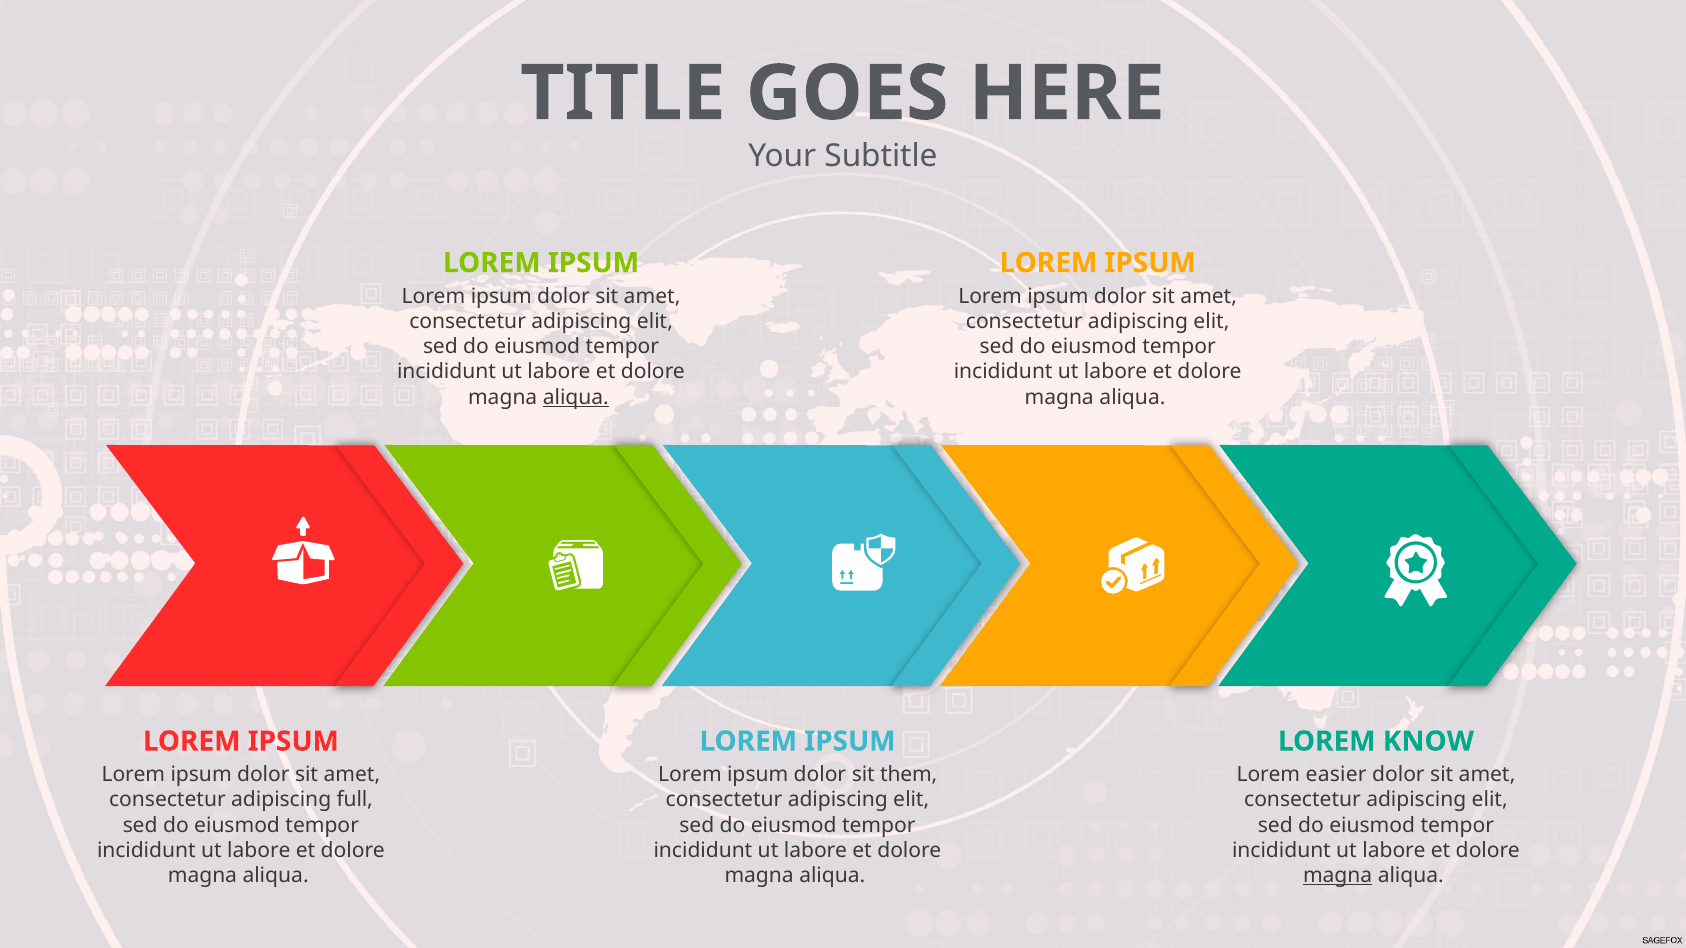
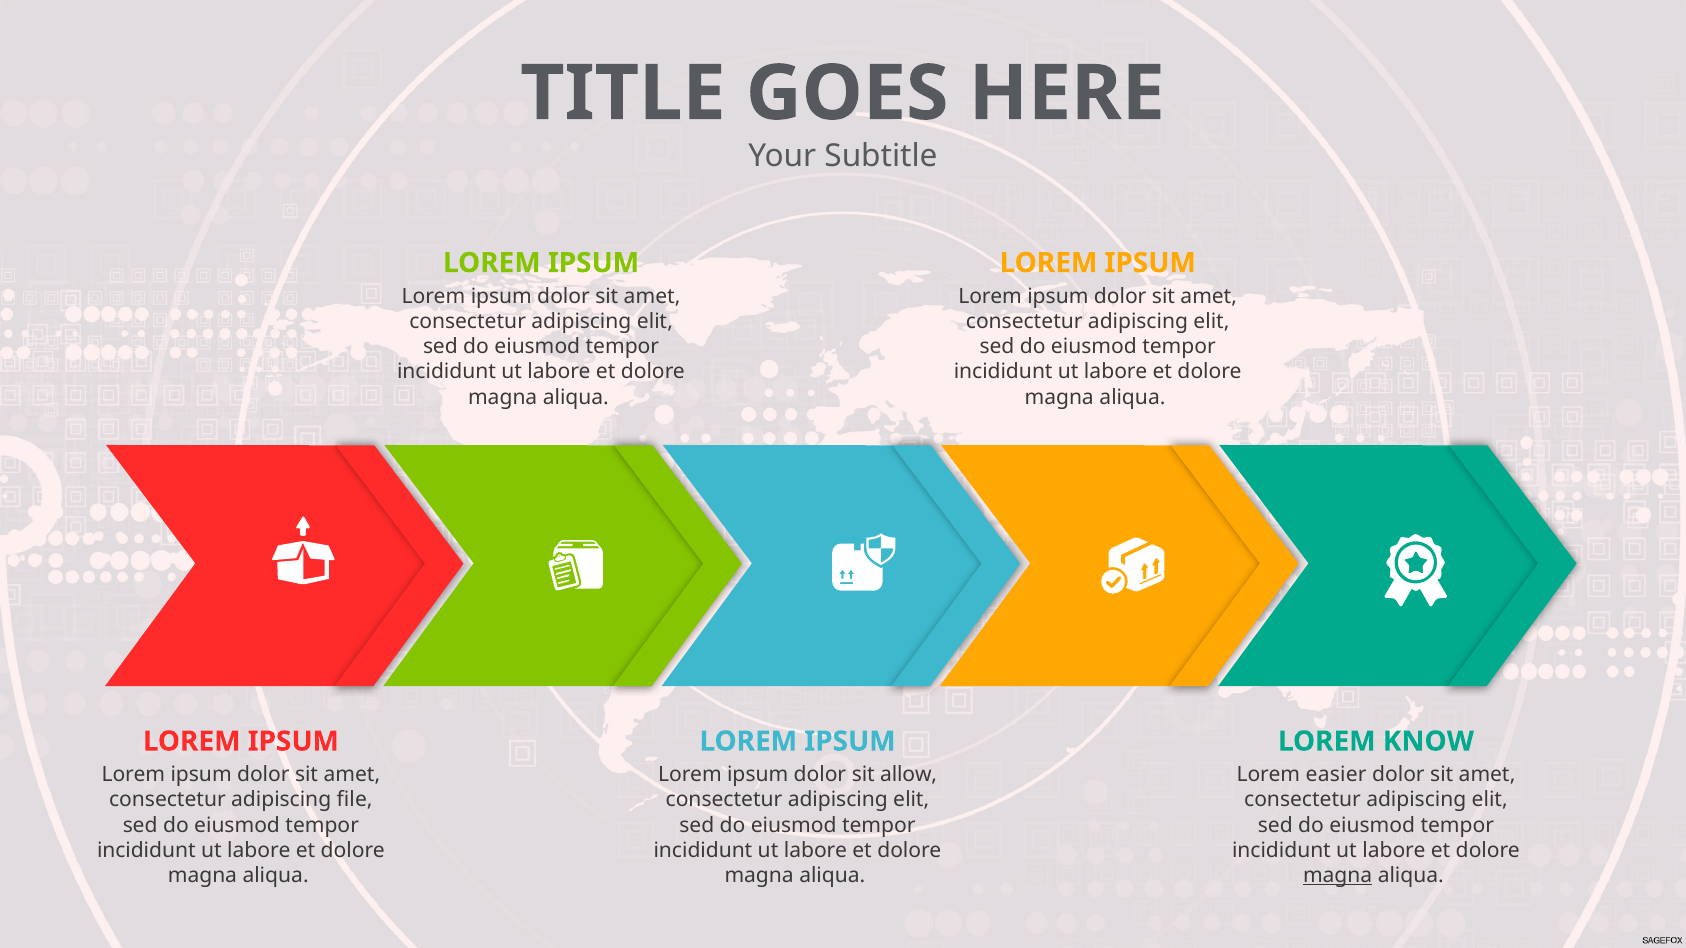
aliqua underline: present -> none (576, 397)
them: them -> allow (909, 775)
full: full -> file (355, 800)
